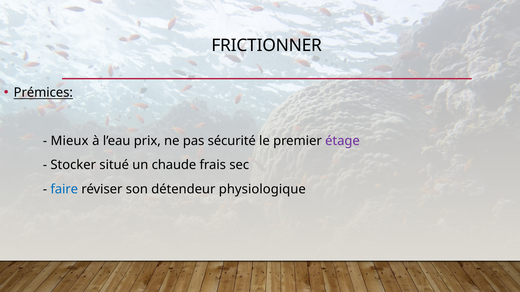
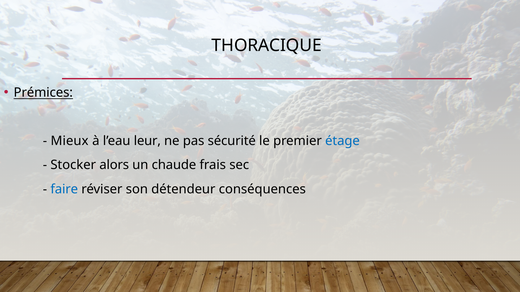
FRICTIONNER: FRICTIONNER -> THORACIQUE (267, 46)
prix: prix -> leur (147, 141)
étage colour: purple -> blue (342, 141)
situé: situé -> alors (114, 165)
physiologique: physiologique -> conséquences (262, 189)
